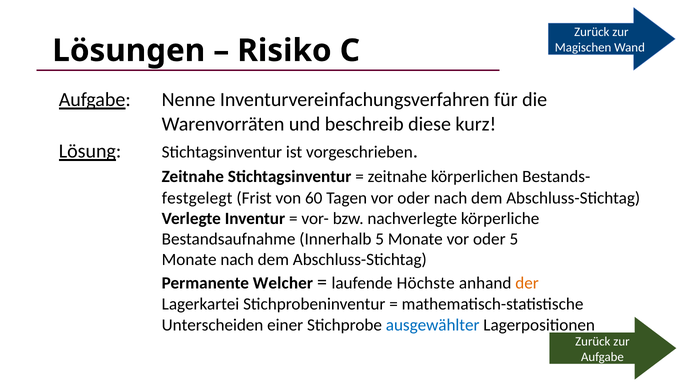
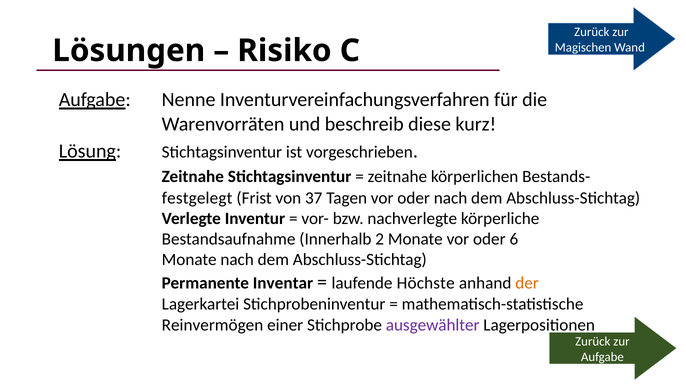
60: 60 -> 37 (314, 198)
Innerhalb 5: 5 -> 2 (380, 239)
oder 5: 5 -> 6 (514, 239)
Welcher: Welcher -> Inventar (283, 283)
Unterscheiden: Unterscheiden -> Reinvermögen (213, 325)
ausgewählter colour: blue -> purple (433, 325)
